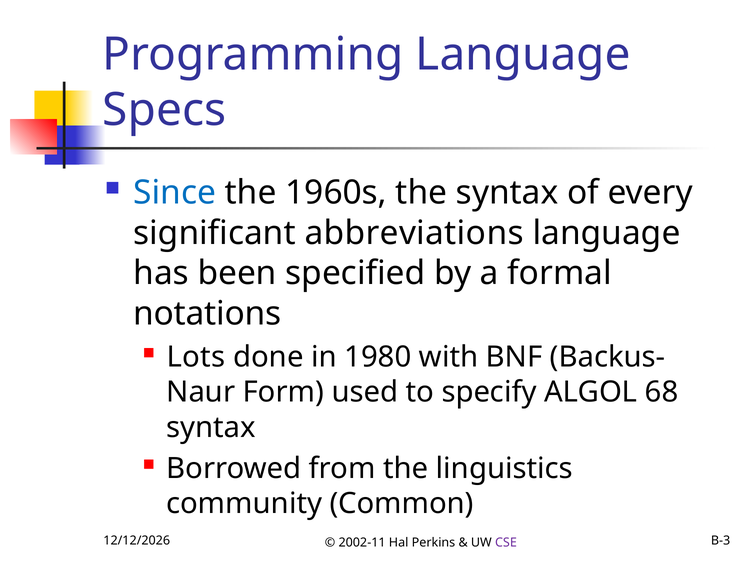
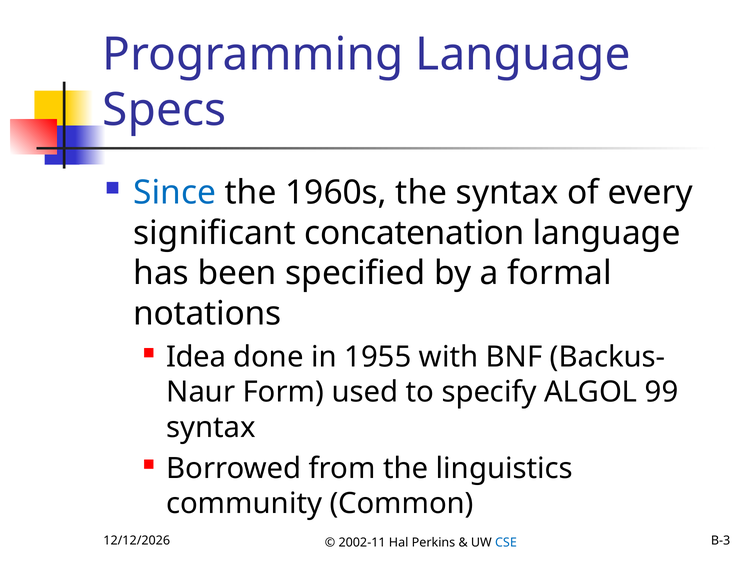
abbreviations: abbreviations -> concatenation (414, 233)
Lots: Lots -> Idea (196, 357)
1980: 1980 -> 1955 (378, 357)
68: 68 -> 99 (662, 392)
CSE colour: purple -> blue (506, 542)
